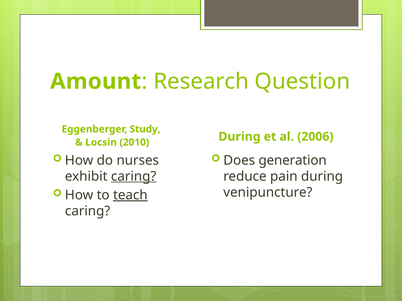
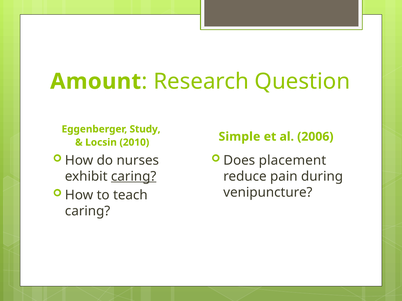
During: During -> Simple (239, 137)
generation: generation -> placement (292, 161)
teach underline: present -> none (130, 195)
